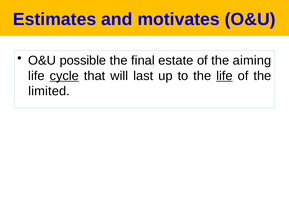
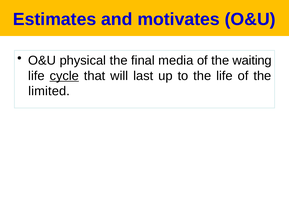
possible: possible -> physical (83, 61)
estate: estate -> media (176, 61)
aiming: aiming -> waiting (252, 61)
life underline: present -> none (224, 76)
